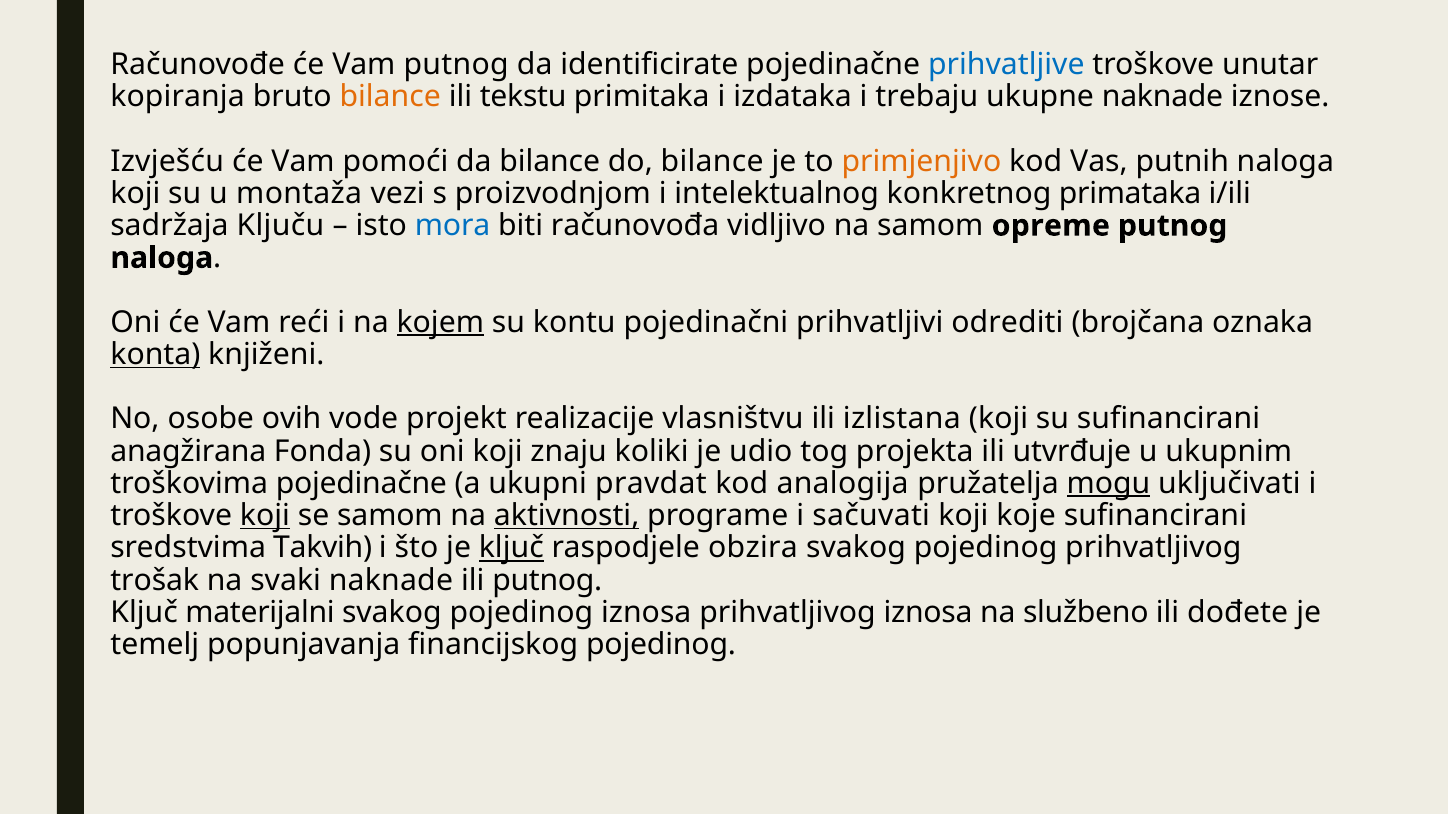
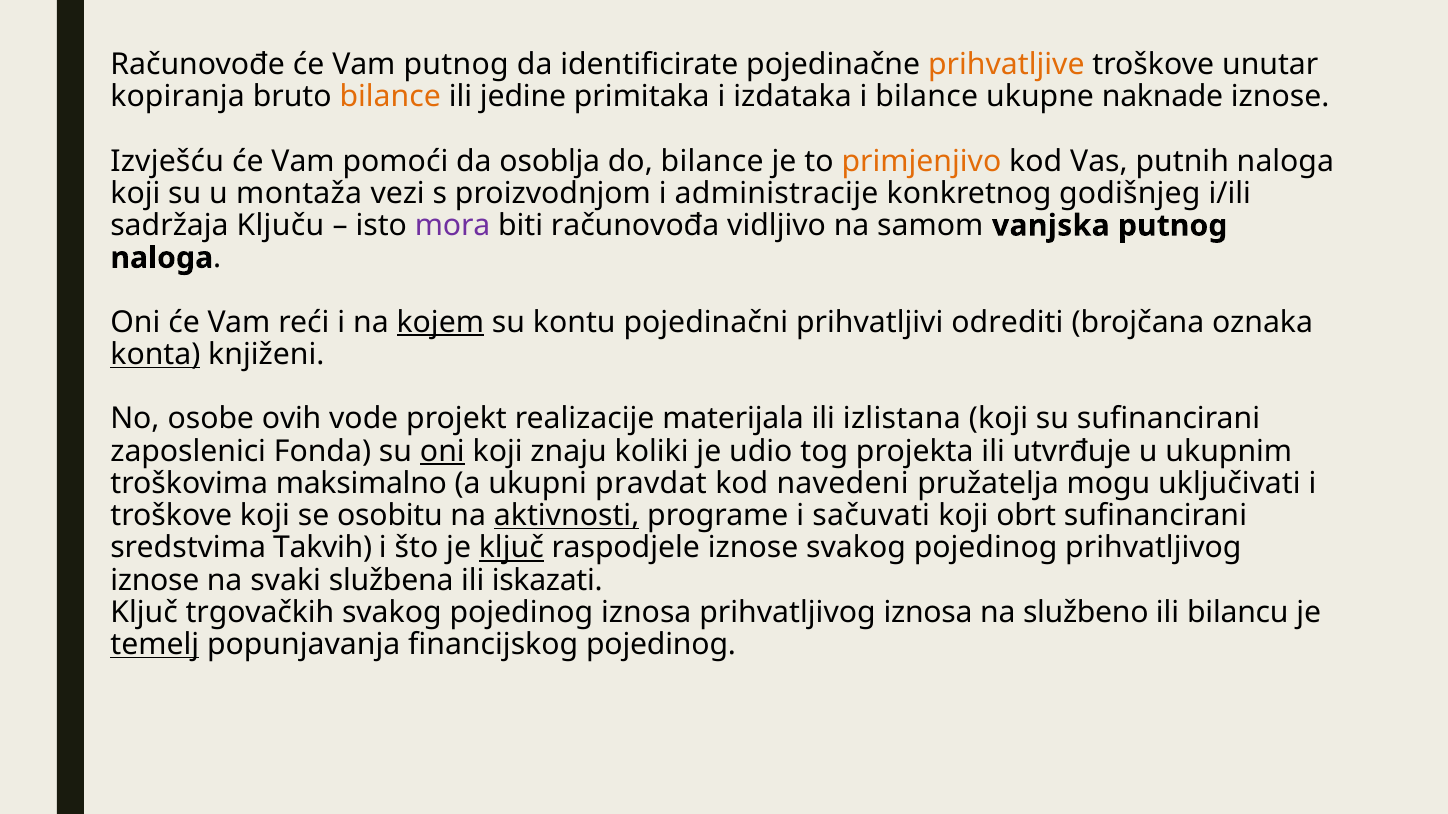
prihvatljive colour: blue -> orange (1006, 65)
tekstu: tekstu -> jedine (523, 97)
i trebaju: trebaju -> bilance (927, 97)
da bilance: bilance -> osoblja (550, 161)
intelektualnog: intelektualnog -> administracije (777, 194)
primataka: primataka -> godišnjeg (1130, 194)
mora colour: blue -> purple (453, 226)
opreme: opreme -> vanjska (1051, 226)
vlasništvu: vlasništvu -> materijala (733, 419)
anagžirana: anagžirana -> zaposlenici (188, 451)
oni underline: none -> present (442, 451)
troškovima pojedinačne: pojedinačne -> maksimalno (361, 484)
analogija: analogija -> navedeni (843, 484)
mogu underline: present -> none (1108, 484)
koji underline: present -> none (265, 516)
se samom: samom -> osobitu (390, 516)
koje: koje -> obrt (1026, 516)
raspodjele obzira: obzira -> iznose (753, 548)
trošak: trošak -> iznose (155, 580)
svaki naknade: naknade -> službena (391, 580)
ili putnog: putnog -> iskazati (547, 580)
materijalni: materijalni -> trgovačkih (260, 613)
dođete: dođete -> bilancu (1238, 613)
temelj underline: none -> present (155, 645)
